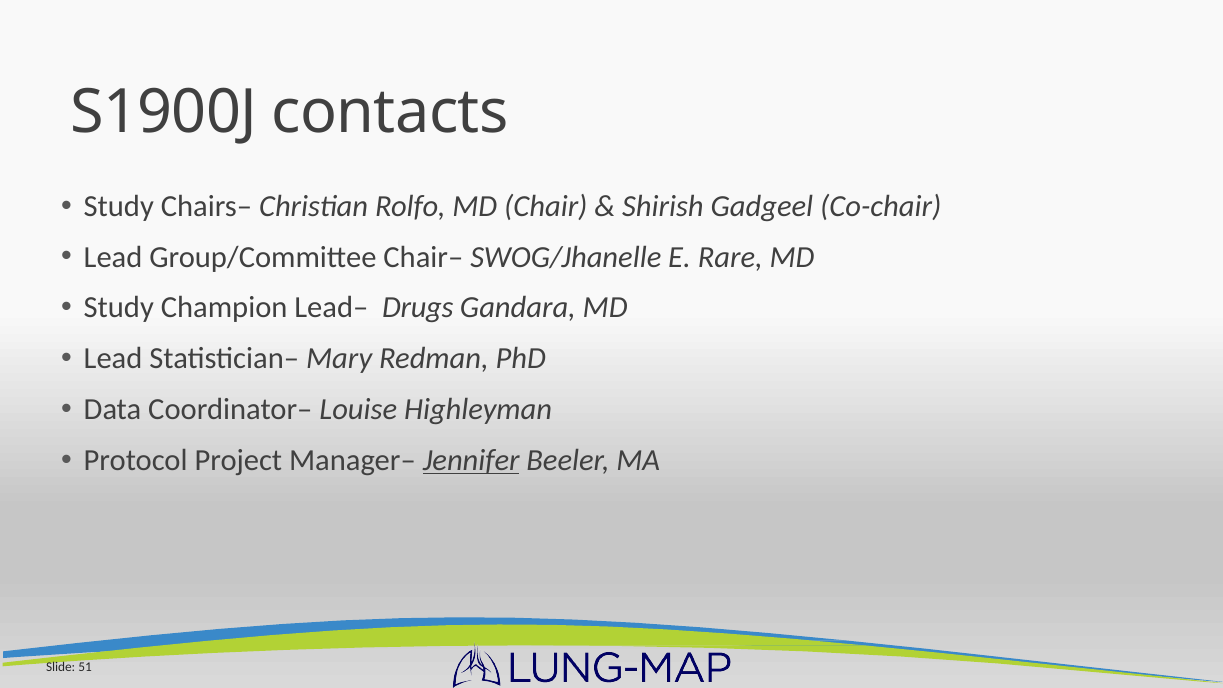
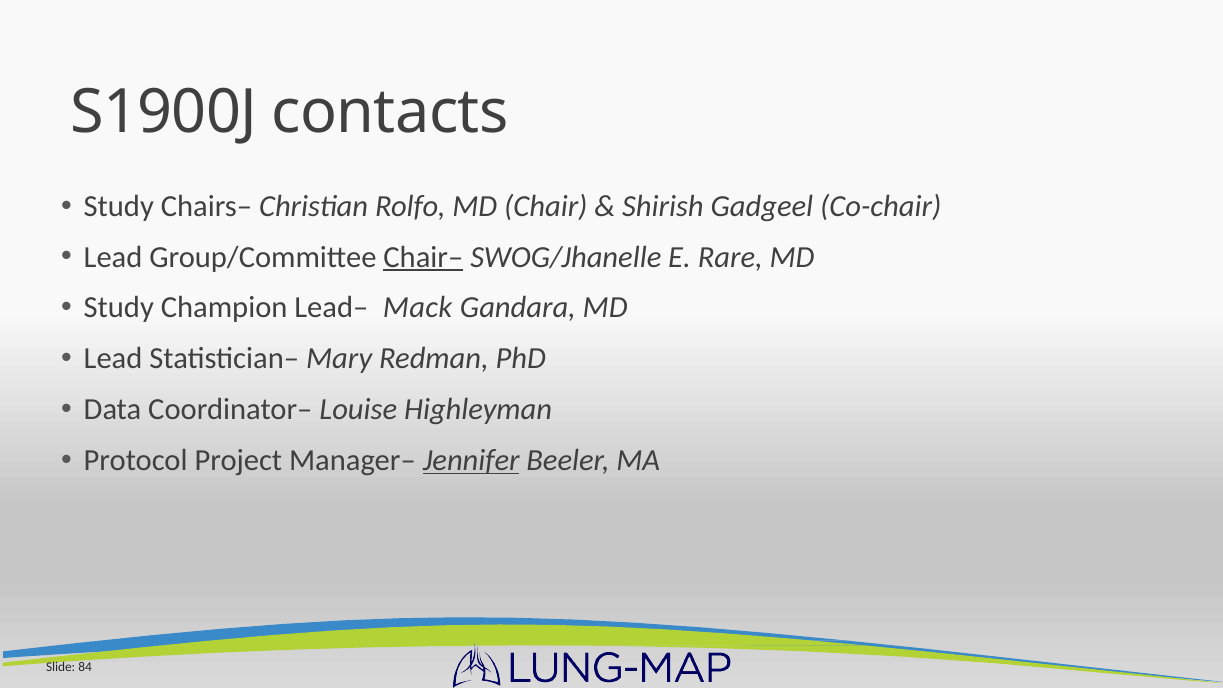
Chair– underline: none -> present (423, 257)
Drugs: Drugs -> Mack (418, 308)
51: 51 -> 84 (85, 667)
